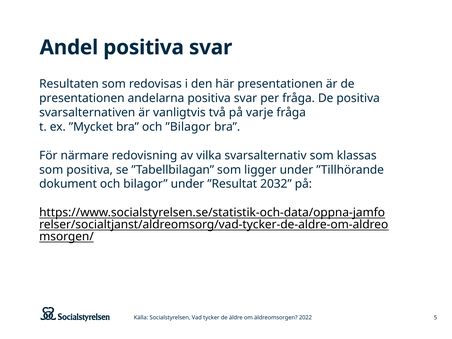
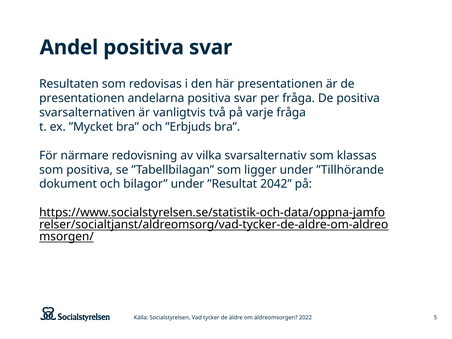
”Bilagor: ”Bilagor -> ”Erbjuds (188, 127)
2032: 2032 -> 2042 (276, 184)
